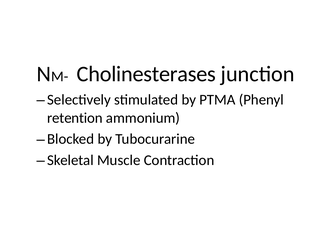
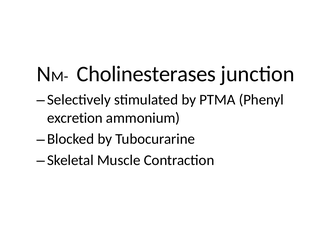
retention: retention -> excretion (75, 118)
